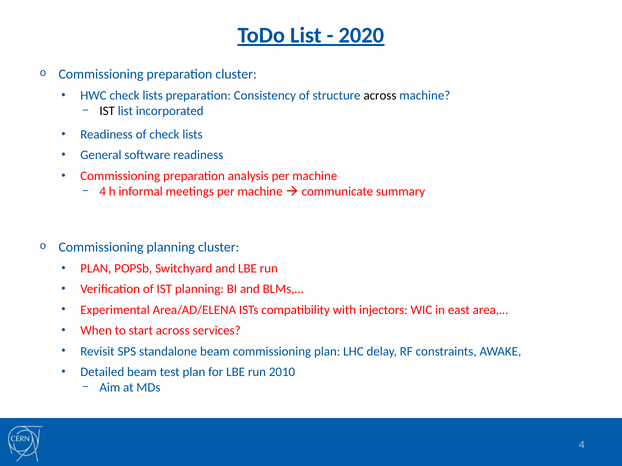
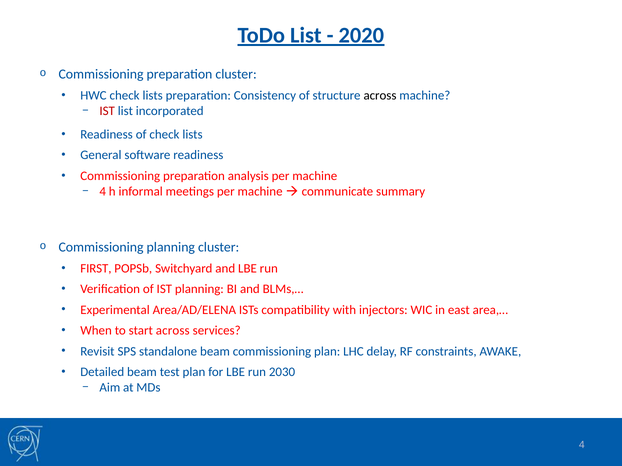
IST colour: black -> red (107, 111)
PLAN: PLAN -> FIRST (96, 269)
2010: 2010 -> 2030 (282, 372)
